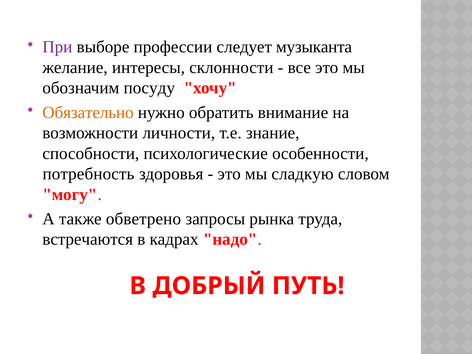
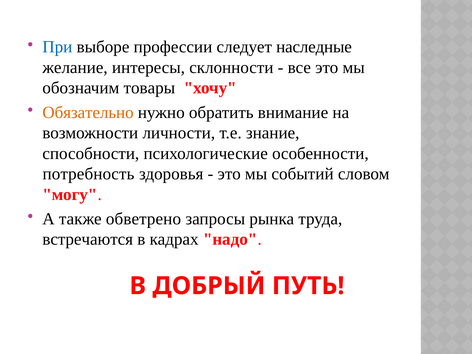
При colour: purple -> blue (57, 47)
музыканта: музыканта -> наследные (314, 47)
посуду: посуду -> товары (149, 88)
сладкую: сладкую -> событий (303, 174)
